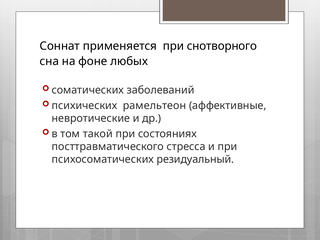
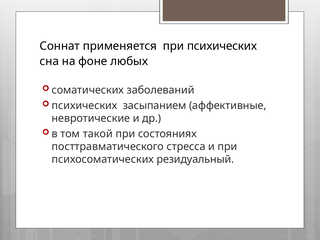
при снотворного: снотворного -> психических (222, 46)
рамельтеон: рамельтеон -> засыпанием (155, 106)
